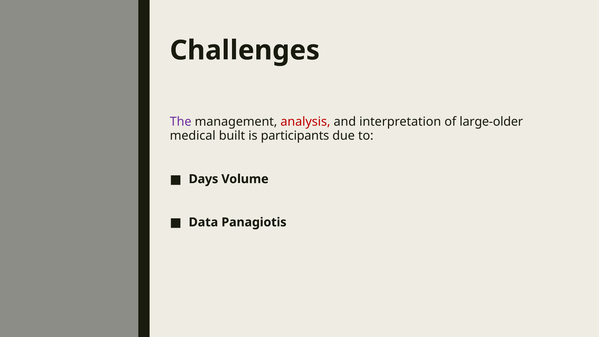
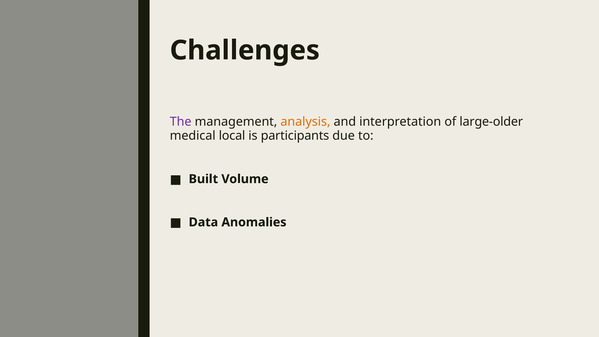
analysis colour: red -> orange (305, 122)
built: built -> local (232, 136)
Days: Days -> Built (203, 179)
Panagiotis: Panagiotis -> Anomalies (254, 222)
